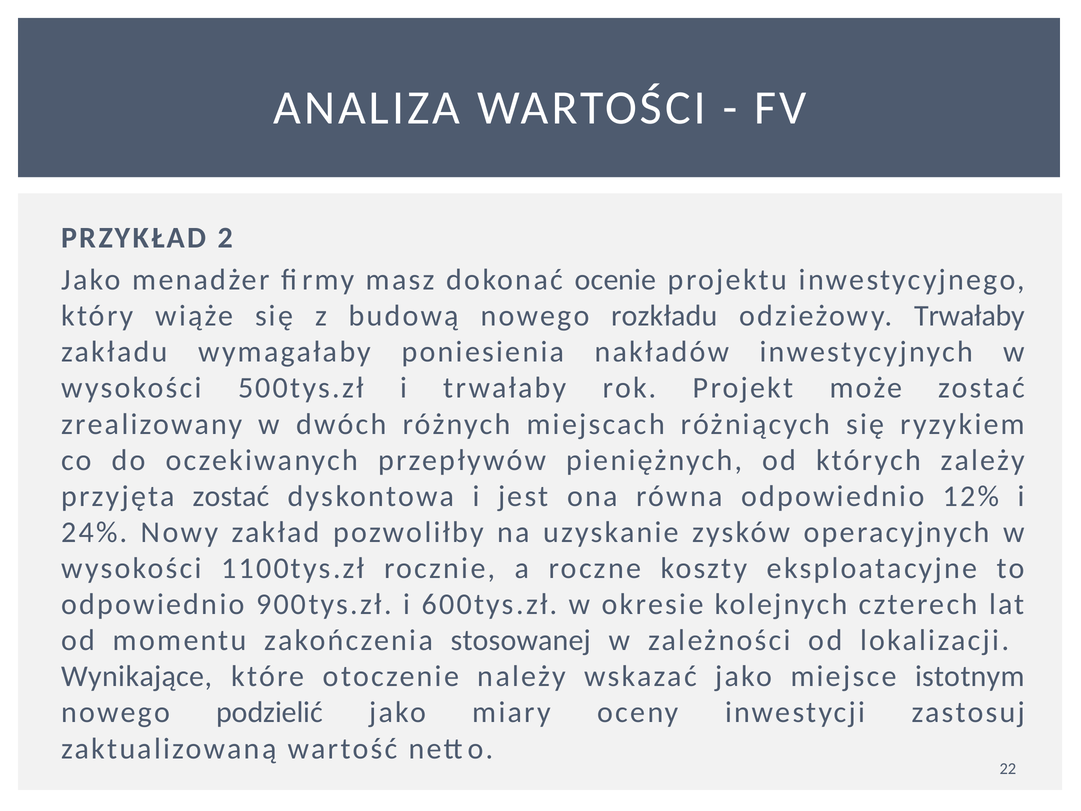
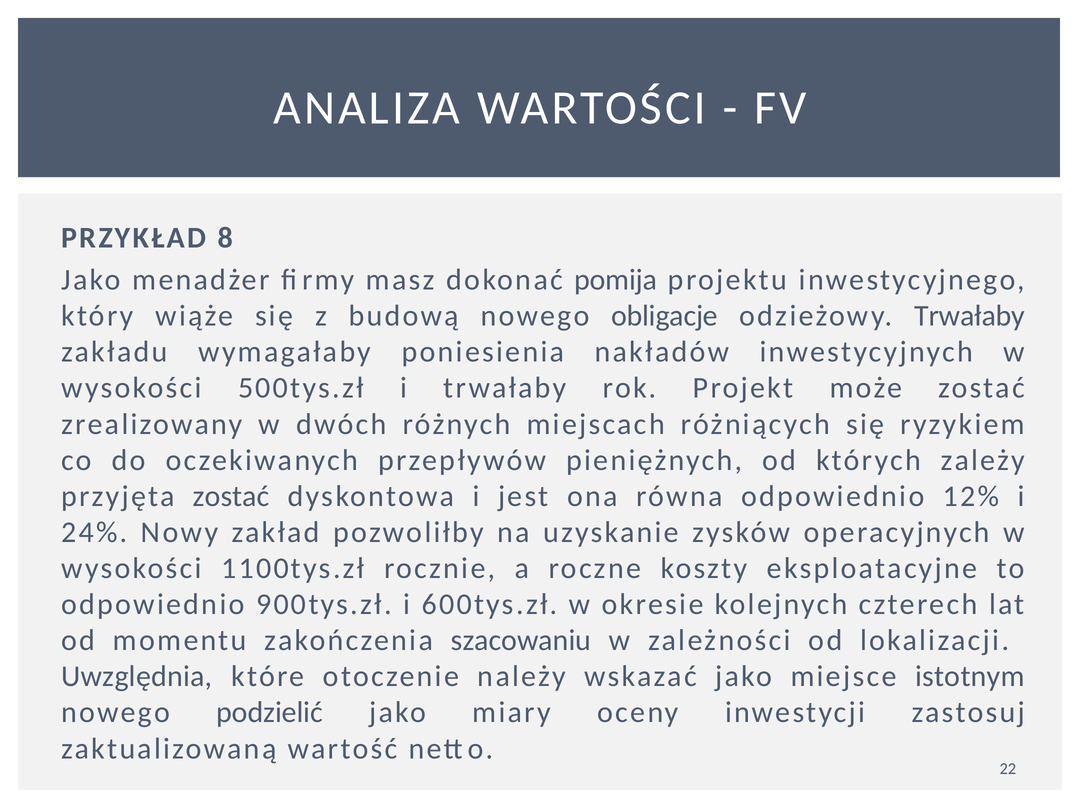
2: 2 -> 8 (225, 238)
ocenie: ocenie -> pomija (616, 280)
rozkładu: rozkładu -> obligacje (665, 316)
stosowanej: stosowanej -> szacowaniu (521, 640)
Wynikające: Wynikające -> Uwzględnia (137, 676)
